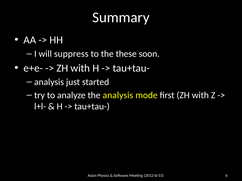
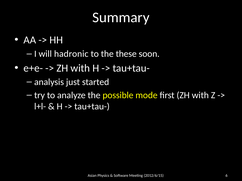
suppress: suppress -> hadronic (71, 54)
the analysis: analysis -> possible (118, 95)
